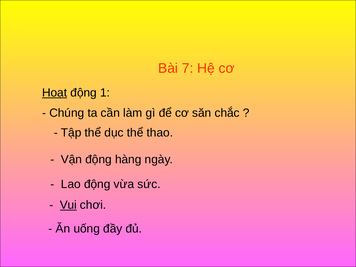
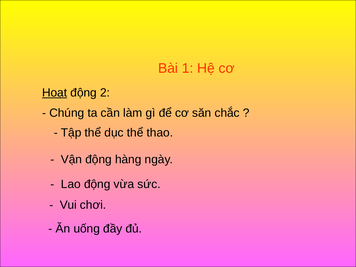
7: 7 -> 1 (188, 68)
1: 1 -> 2 (105, 93)
Vui underline: present -> none (68, 205)
